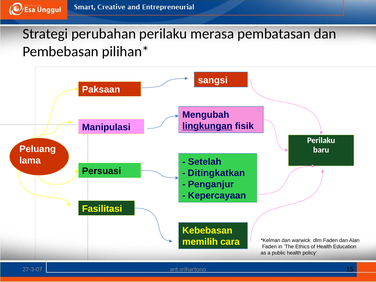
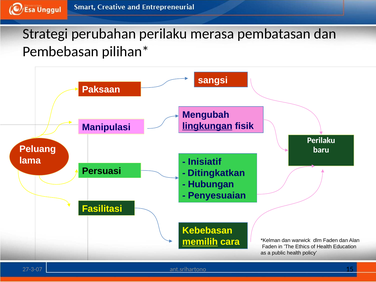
Setelah: Setelah -> Inisiatif (205, 162)
Penganjur: Penganjur -> Hubungan (211, 184)
Kepercayaan: Kepercayaan -> Penyesuaian (217, 196)
memilih underline: none -> present (200, 242)
